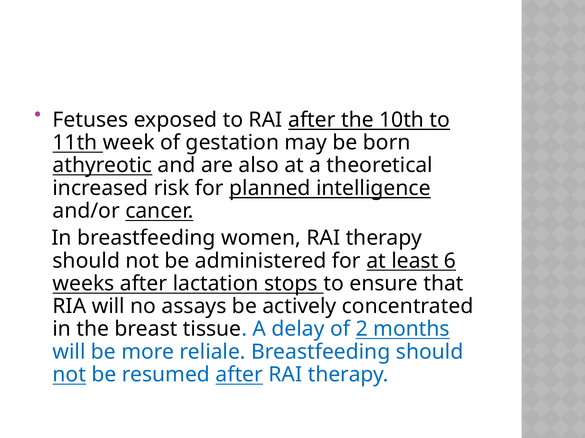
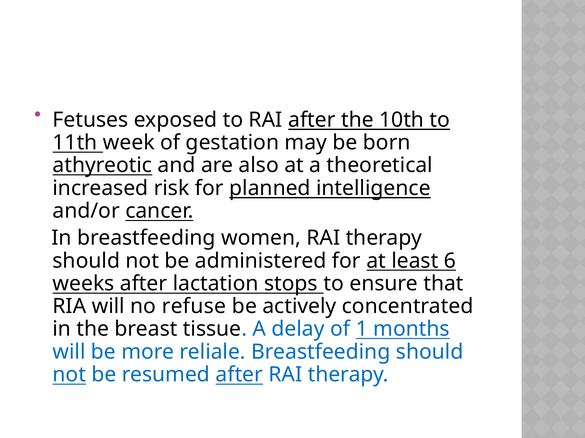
assays: assays -> refuse (194, 307)
2: 2 -> 1 (362, 330)
